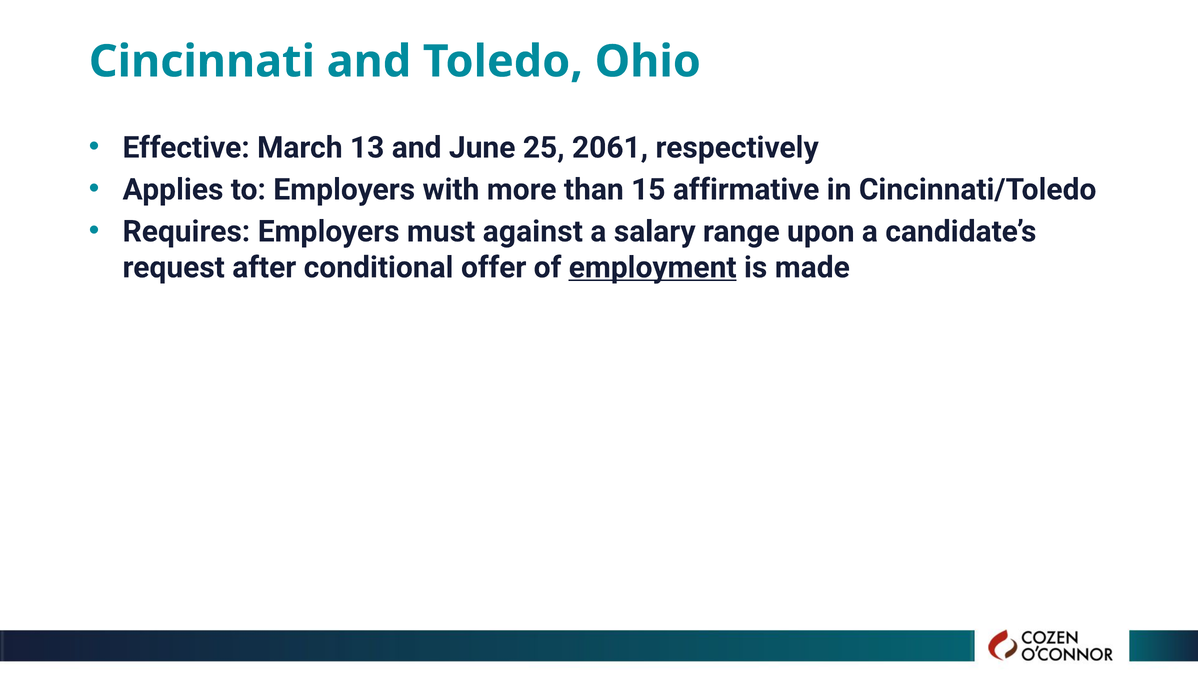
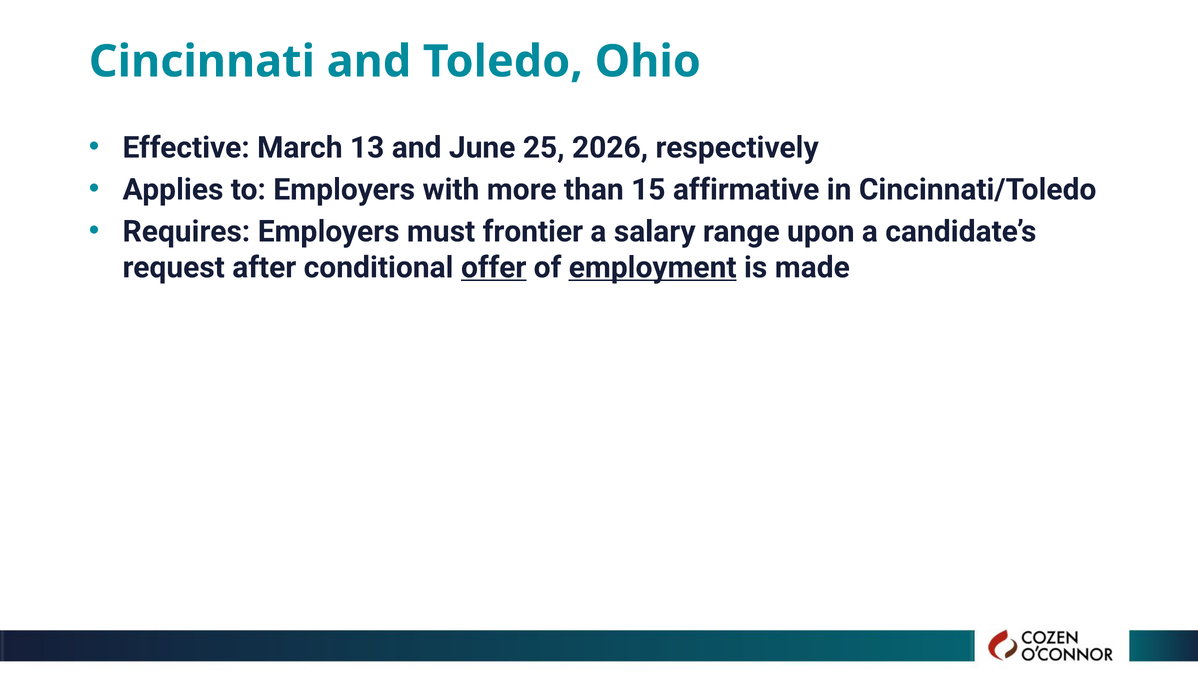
2061: 2061 -> 2026 (610, 148)
against: against -> frontier (533, 231)
offer underline: none -> present (494, 267)
